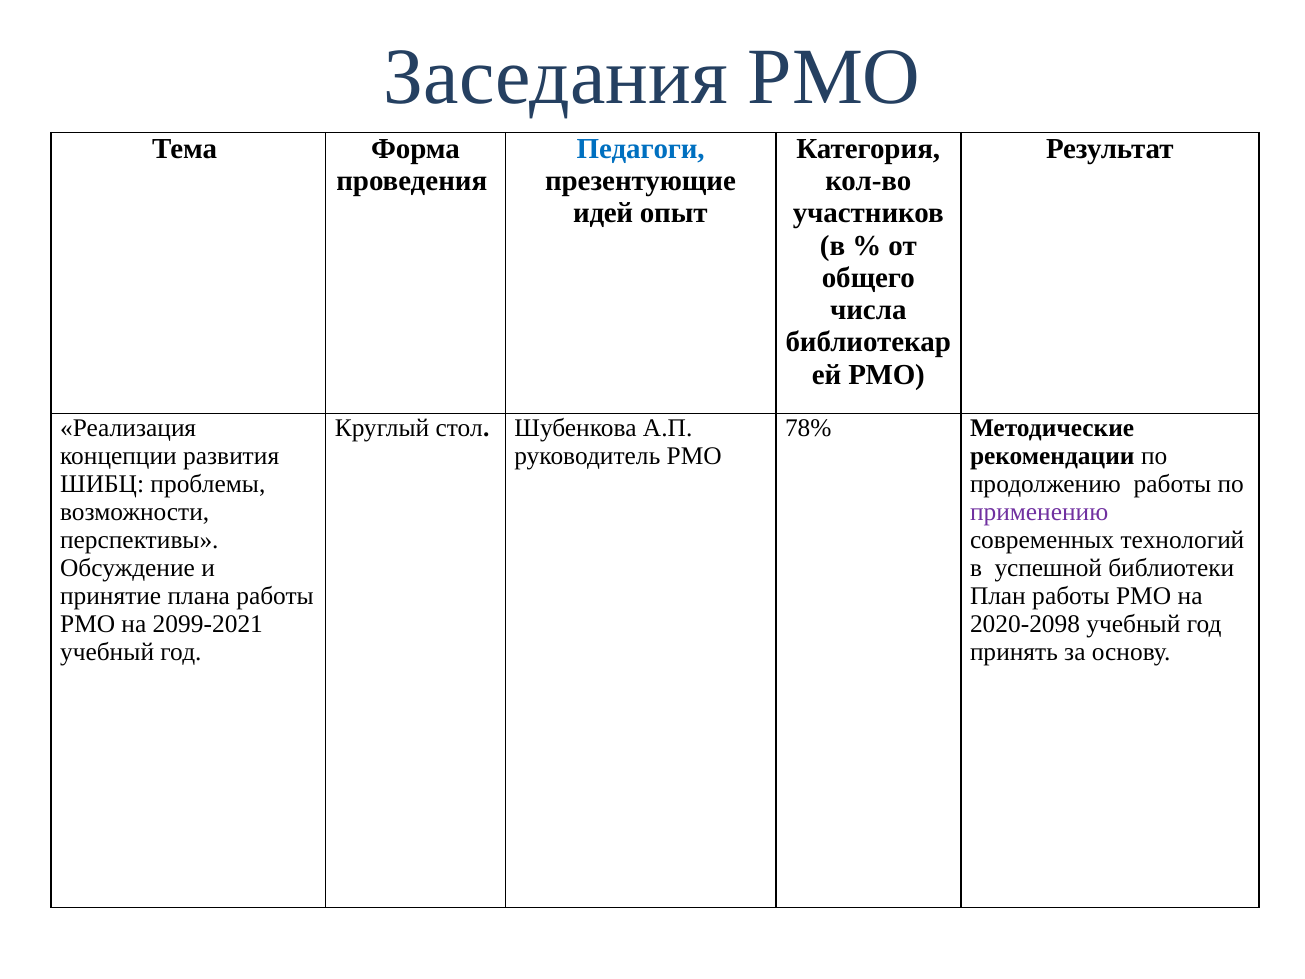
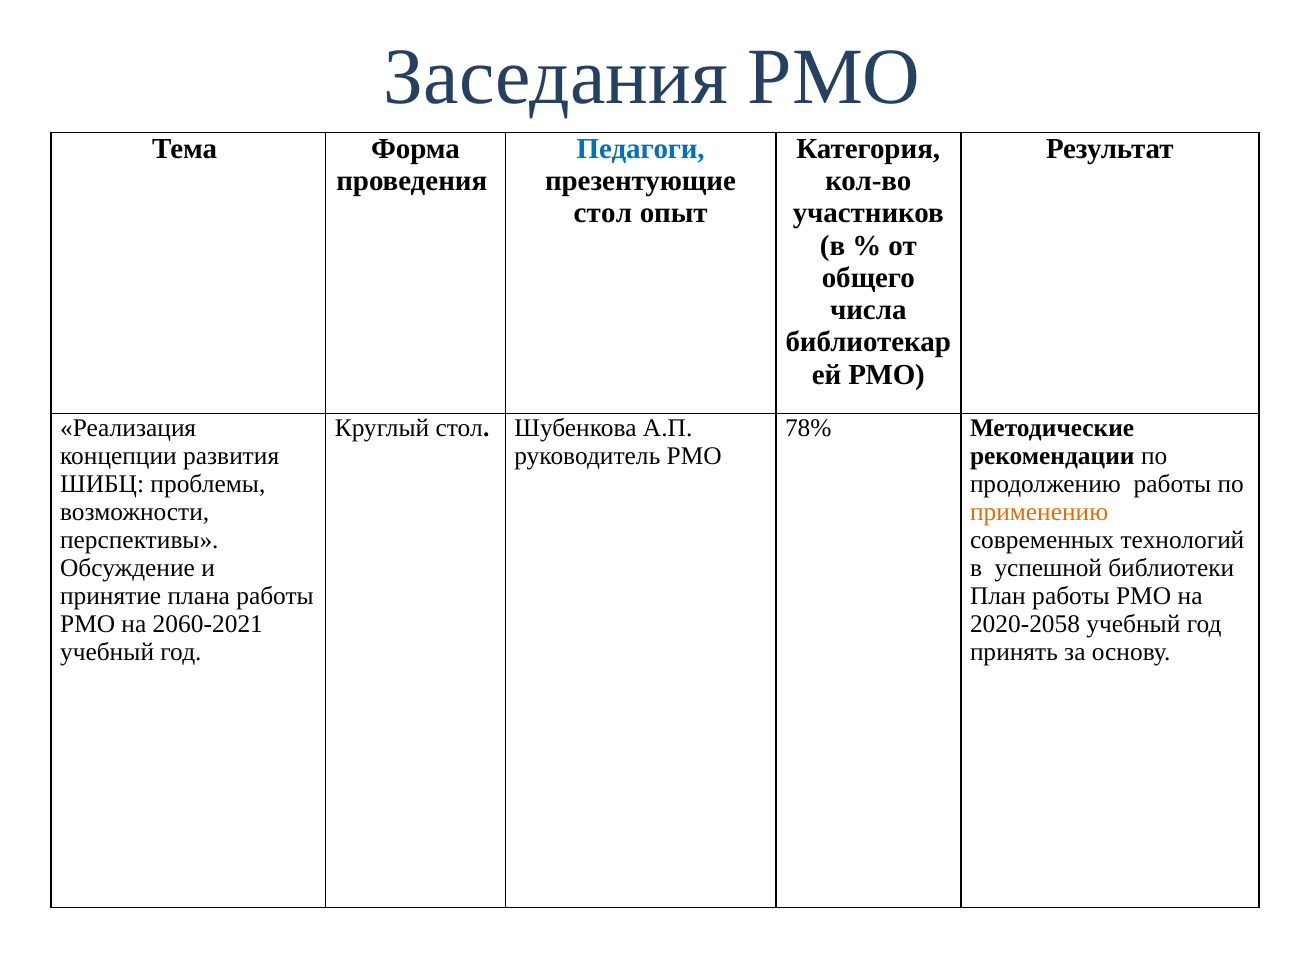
идей: идей -> стол (603, 213)
применению colour: purple -> orange (1039, 512)
2099-2021: 2099-2021 -> 2060-2021 (208, 624)
2020-2098: 2020-2098 -> 2020-2058 (1025, 624)
